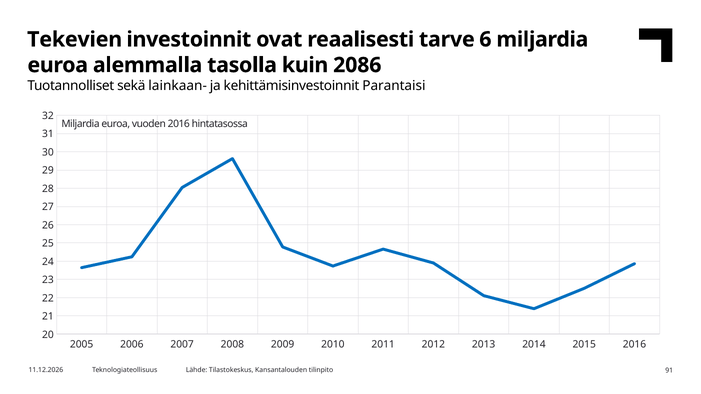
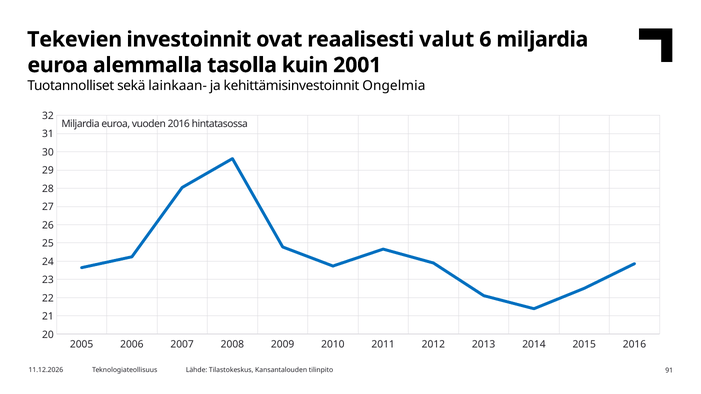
tarve: tarve -> valut (447, 39)
2086: 2086 -> 2001 (357, 65)
Parantaisi: Parantaisi -> Ongelmia (394, 86)
